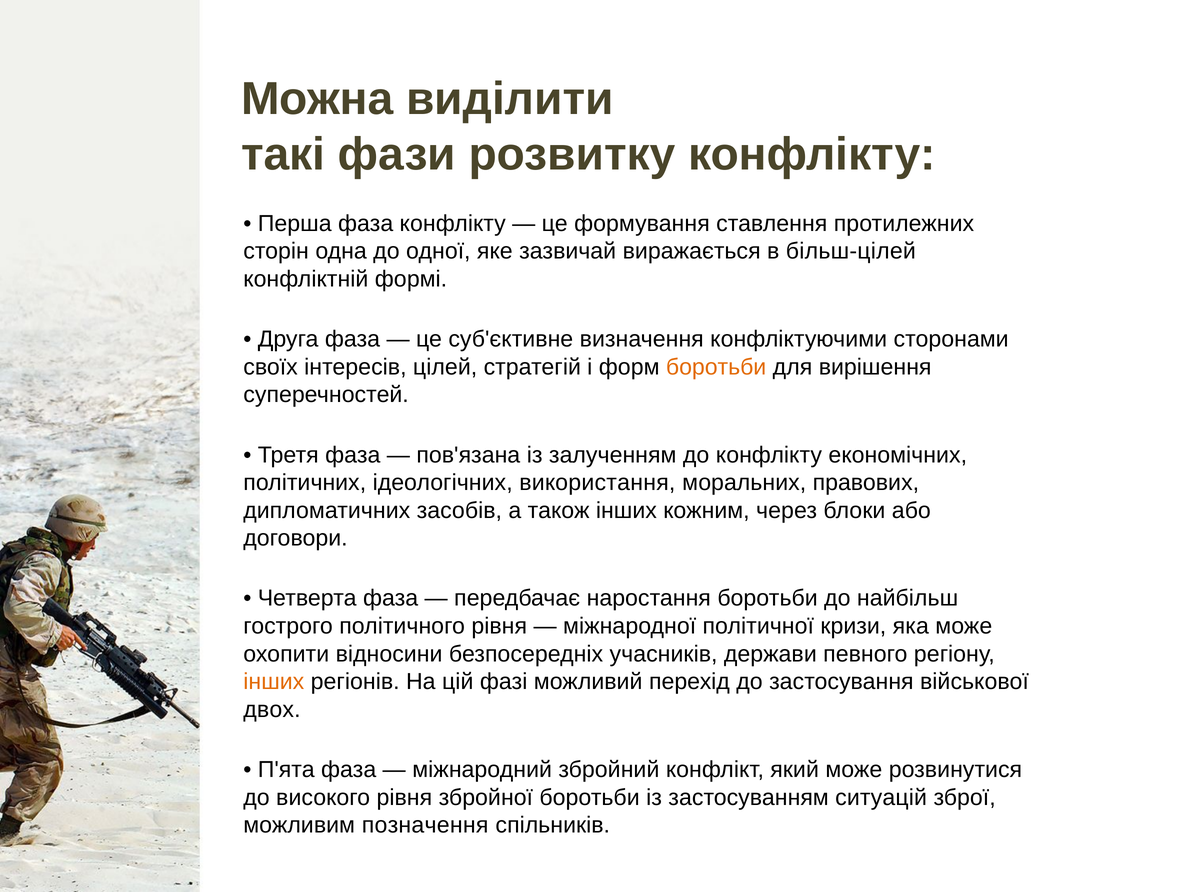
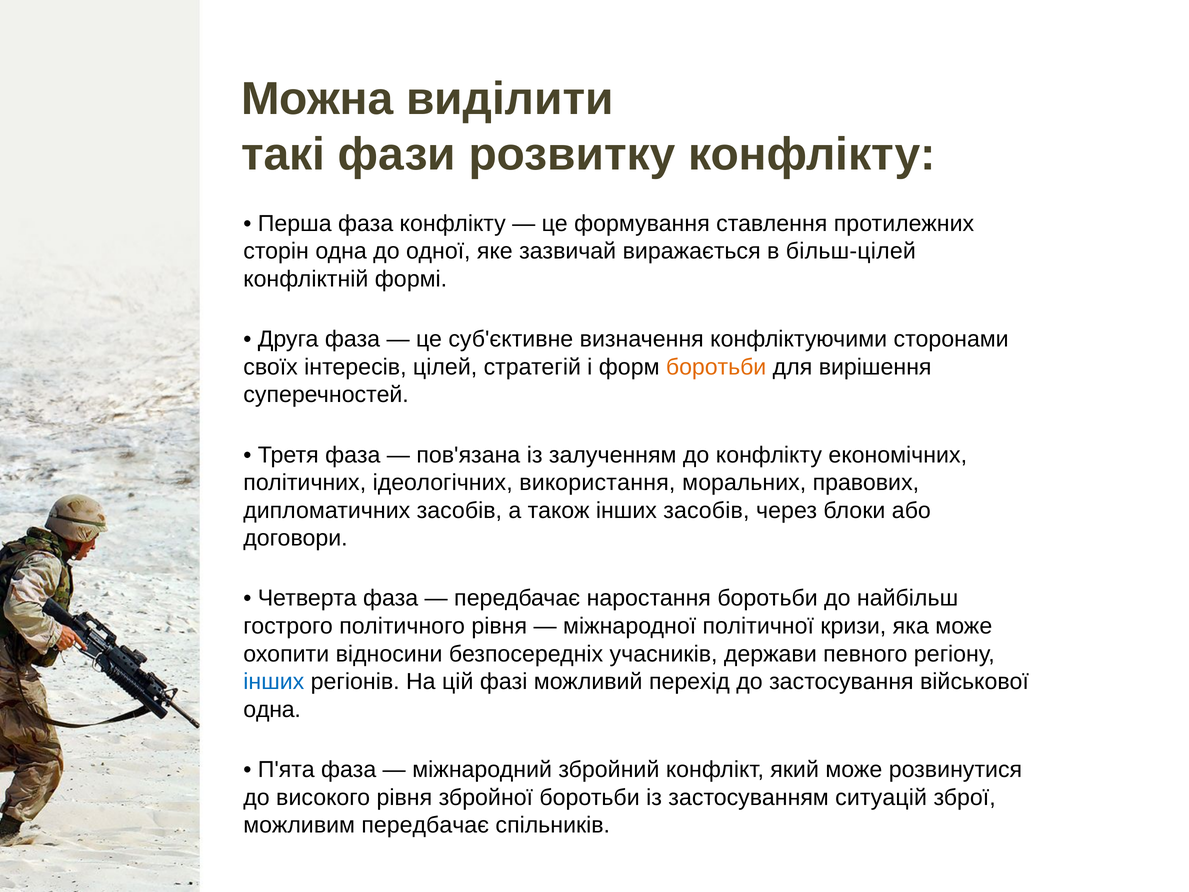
інших кожним: кожним -> засобів (706, 510)
інших colour: orange -> blue (274, 681)
двох: двох -> одна (272, 709)
можливим позначення: позначення -> передбачає (425, 825)
